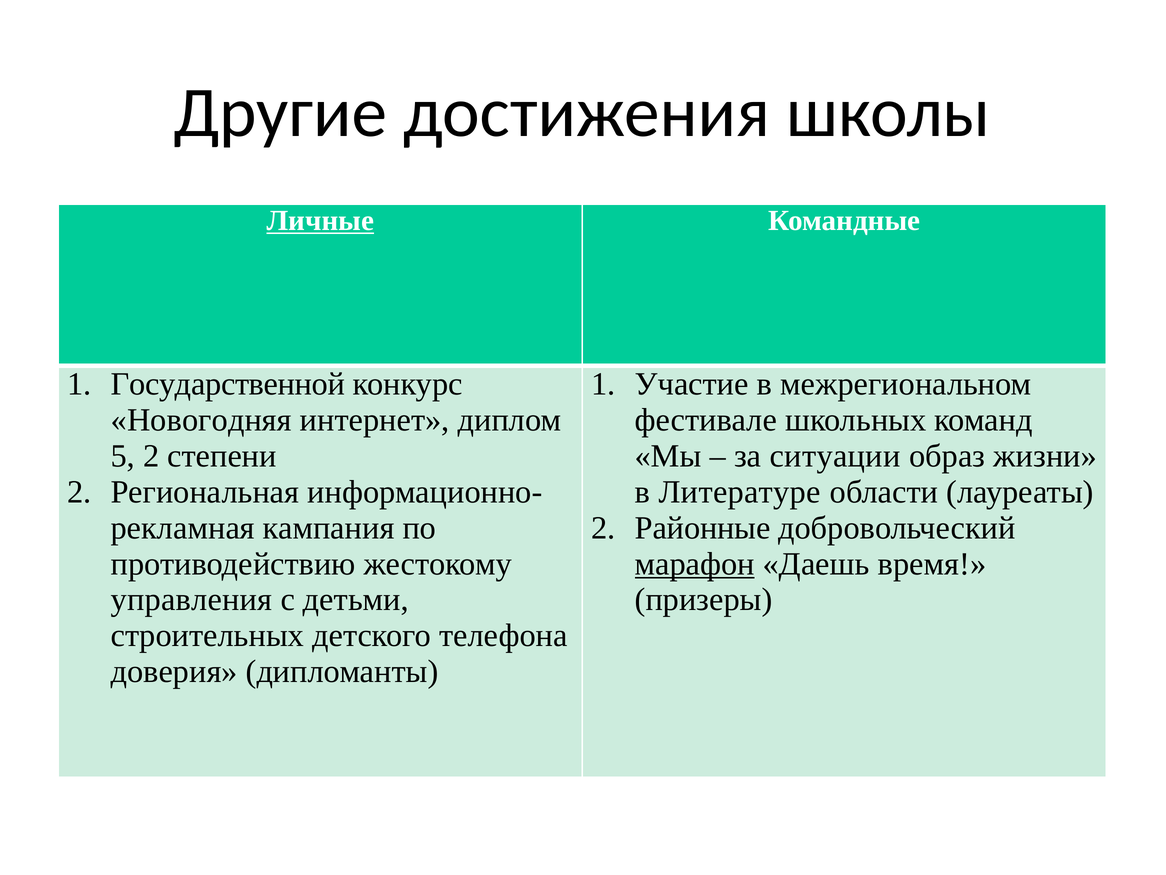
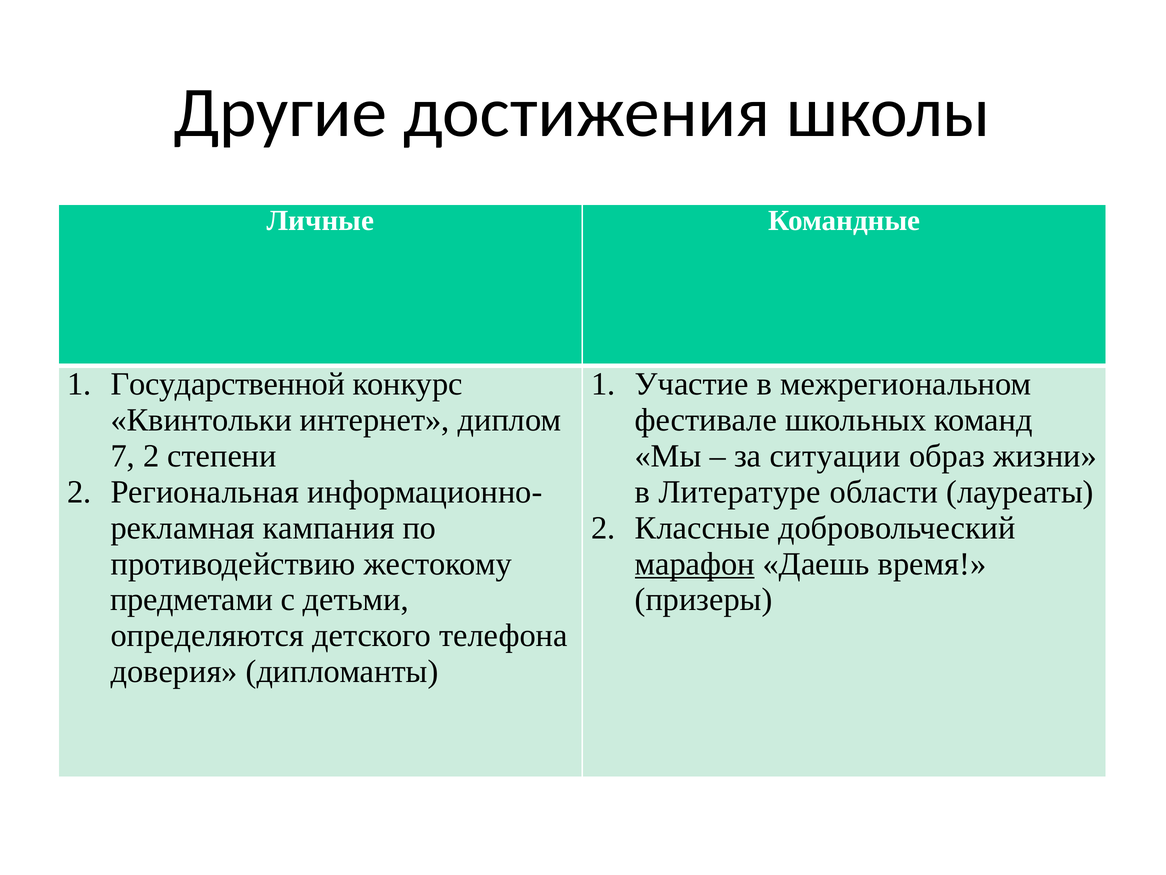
Личные underline: present -> none (320, 220)
Новогодняя: Новогодняя -> Квинтольки (201, 420)
5: 5 -> 7 (123, 456)
Районные: Районные -> Классные (702, 528)
управления: управления -> предметами (192, 599)
строительных: строительных -> определяются (207, 635)
